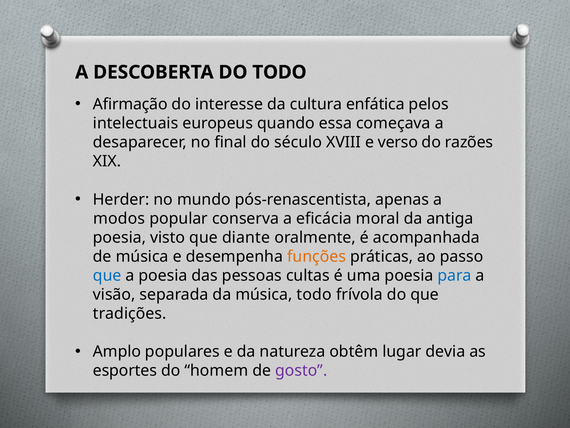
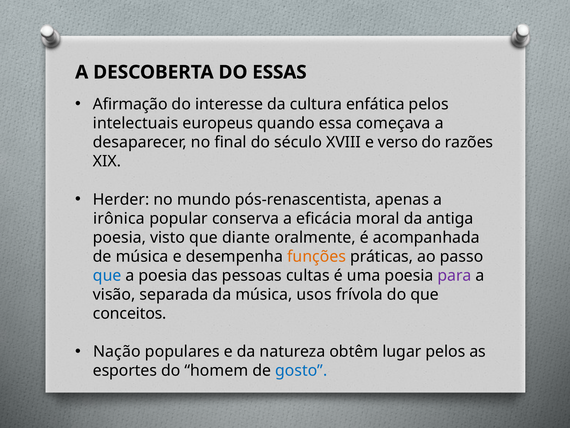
DO TODO: TODO -> ESSAS (279, 72)
modos: modos -> irônica (119, 218)
para colour: blue -> purple (454, 275)
música todo: todo -> usos (314, 294)
tradições: tradições -> conceitos (130, 313)
Amplo: Amplo -> Nação (117, 351)
lugar devia: devia -> pelos (445, 351)
gosto colour: purple -> blue (301, 370)
